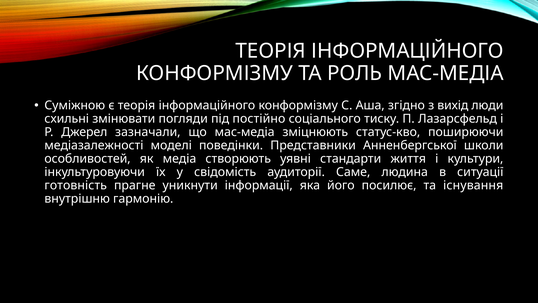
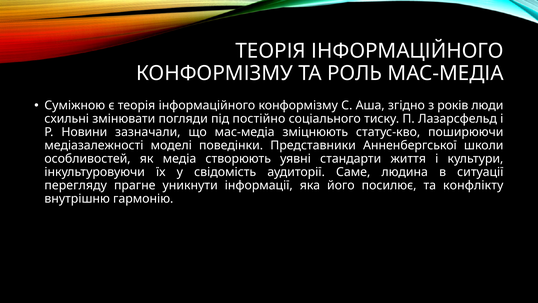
вихід: вихід -> років (453, 105)
Джерел: Джерел -> Новини (84, 132)
готовність: готовність -> перегляду (76, 185)
існування: існування -> конфлікту (473, 185)
